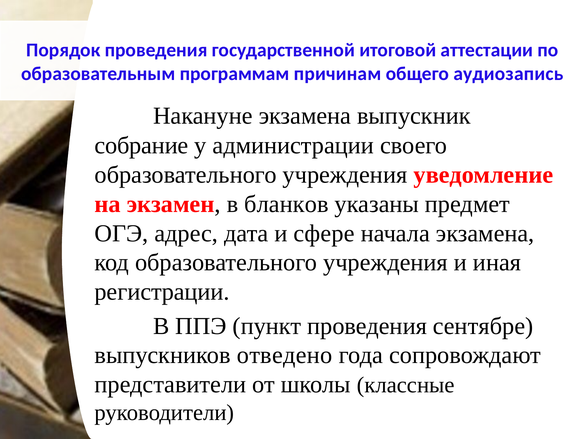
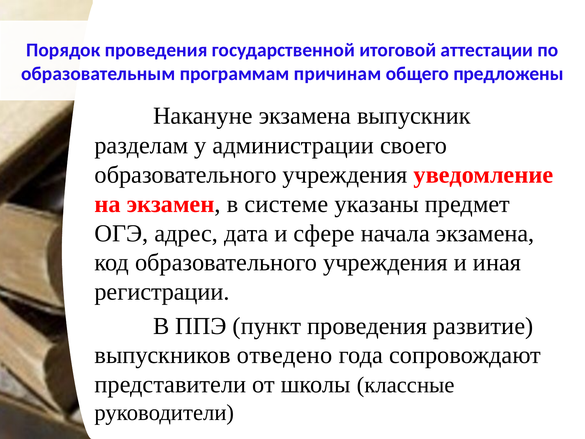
аудиозапись: аудиозапись -> предложены (508, 74)
собрание: собрание -> разделам (141, 145)
бланков: бланков -> системе (286, 204)
сентябре: сентябре -> развитие (483, 326)
